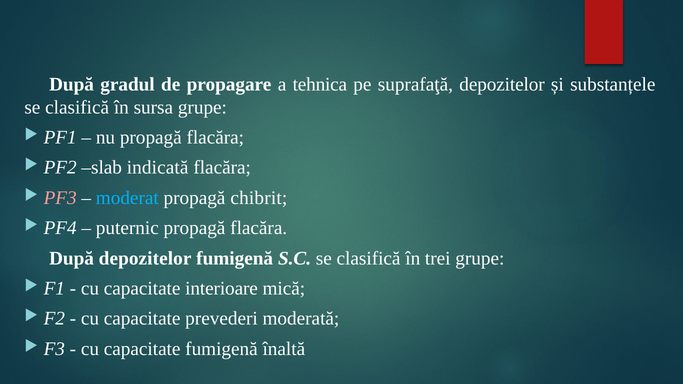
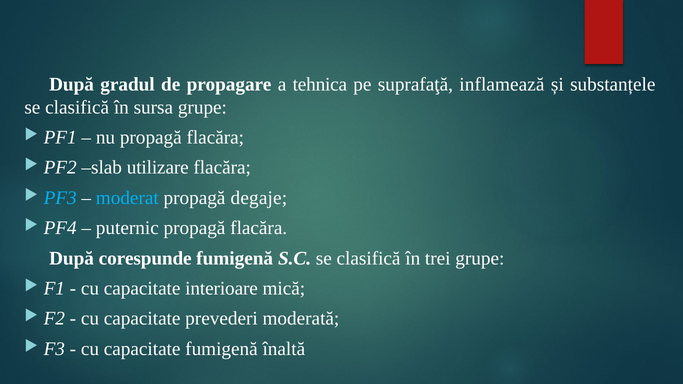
suprafaţă depozitelor: depozitelor -> inflamează (502, 84)
indicată: indicată -> utilizare (158, 168)
PF3 colour: pink -> light blue (60, 198)
chibrit: chibrit -> degaje (259, 198)
După depozitelor: depozitelor -> corespunde (145, 258)
